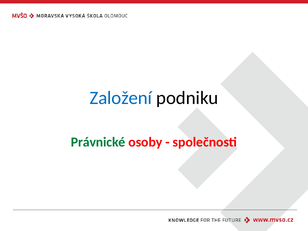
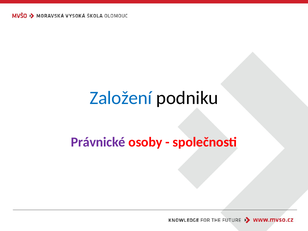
Právnické colour: green -> purple (98, 142)
